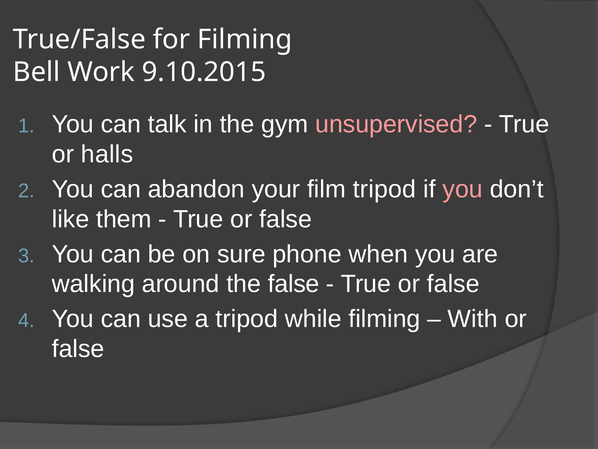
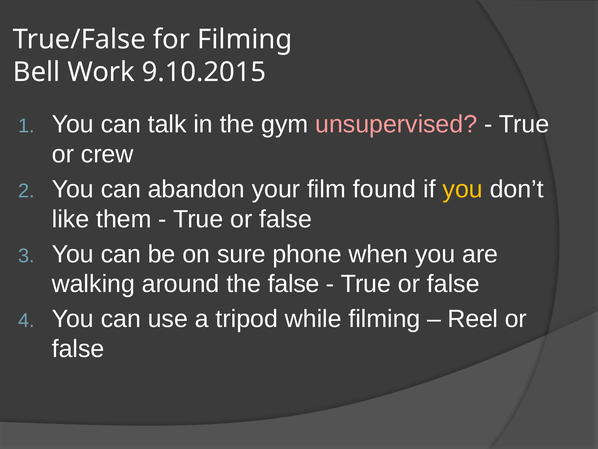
halls: halls -> crew (107, 154)
film tripod: tripod -> found (384, 189)
you colour: pink -> yellow (463, 189)
With: With -> Reel (473, 319)
